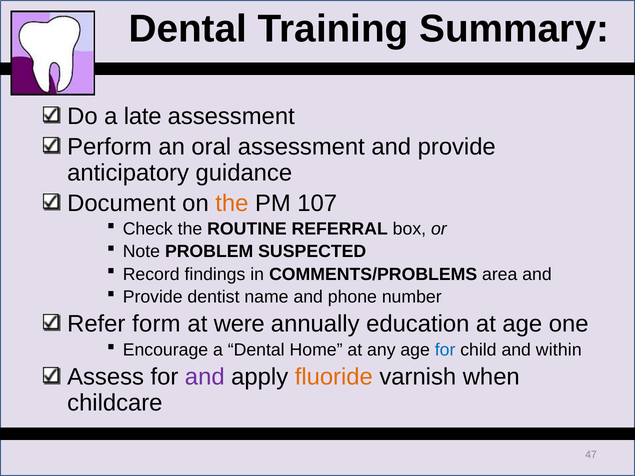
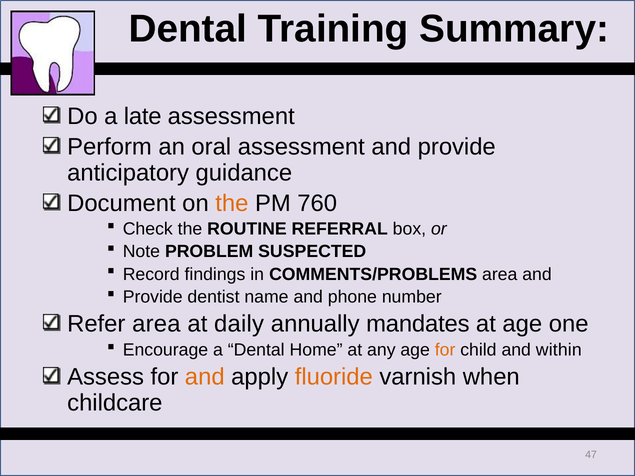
107: 107 -> 760 (317, 203)
Refer form: form -> area (156, 324)
were: were -> daily (239, 324)
education: education -> mandates (418, 324)
for colour: blue -> orange (445, 350)
and colour: purple -> orange (205, 377)
